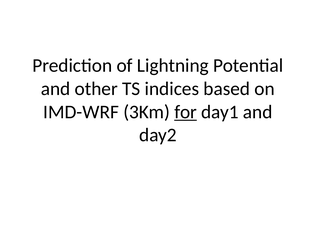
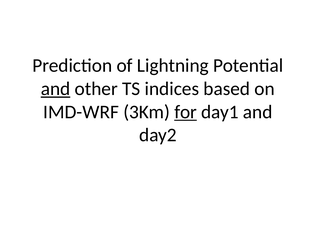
and underline: none -> present (56, 89)
